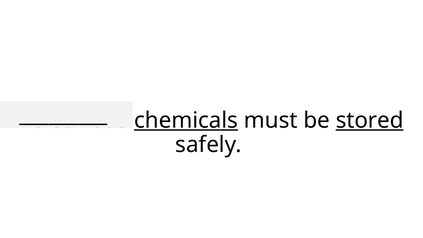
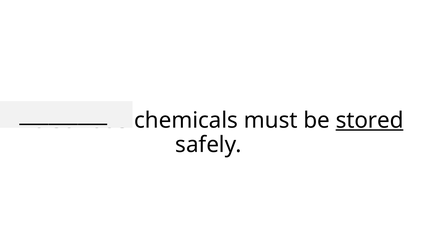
chemicals underline: present -> none (186, 120)
